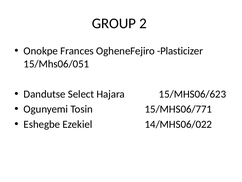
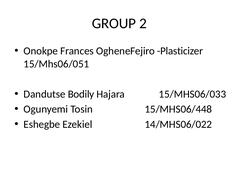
Select: Select -> Bodily (81, 94)
15/MHS06/623: 15/MHS06/623 -> 15/MHS06/033 (192, 94)
15/MHS06/771: 15/MHS06/771 -> 15/MHS06/448 (178, 109)
